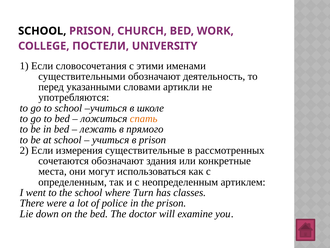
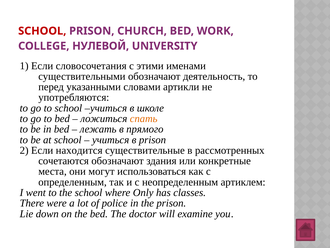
SCHOOL colour: black -> red (42, 31)
ПОСТЕЛИ: ПОСТЕЛИ -> НУЛЕВОЙ (101, 46)
измерения: измерения -> находится (79, 150)
Turn: Turn -> Only (143, 192)
